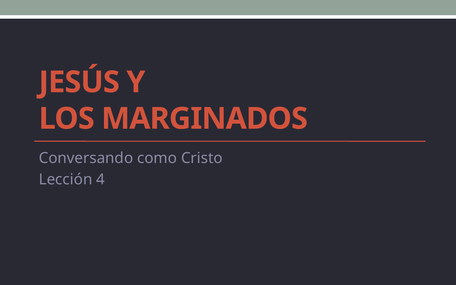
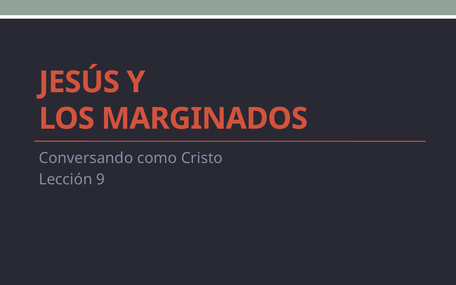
4: 4 -> 9 (101, 179)
